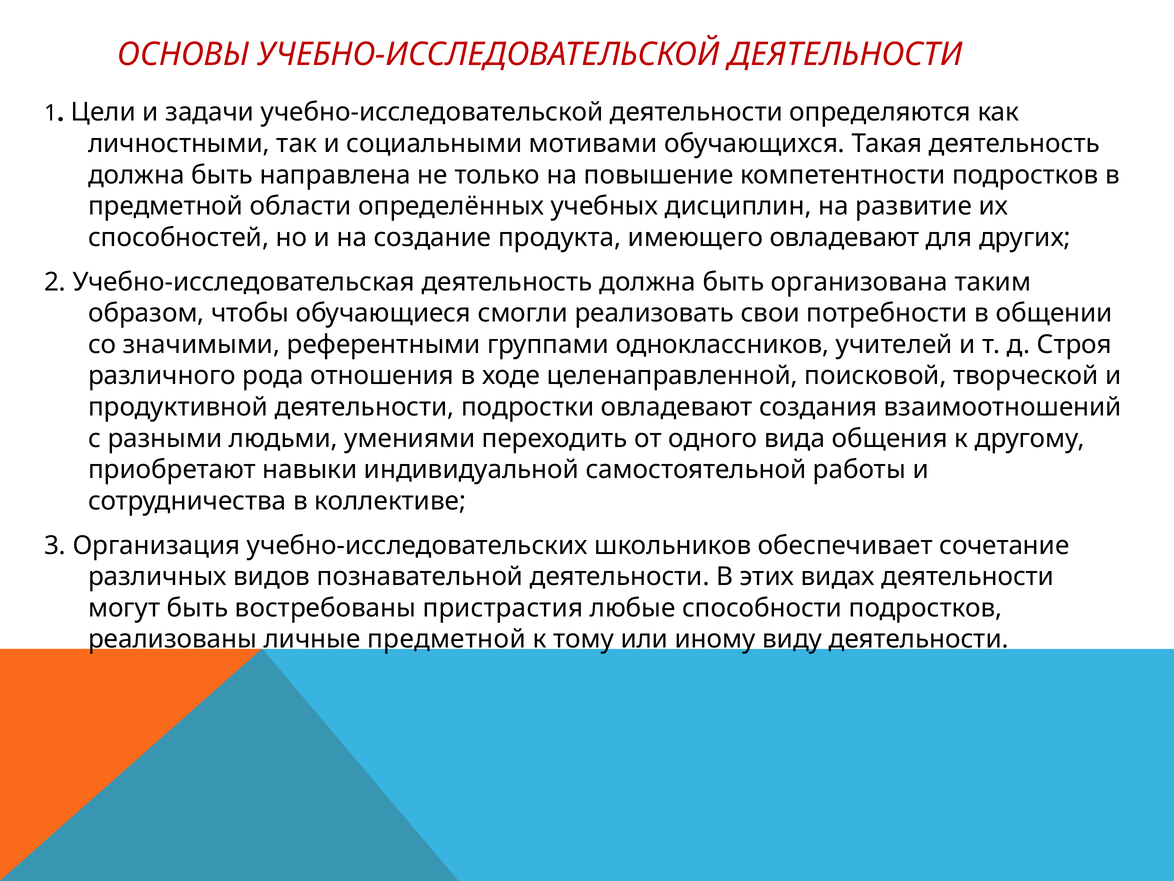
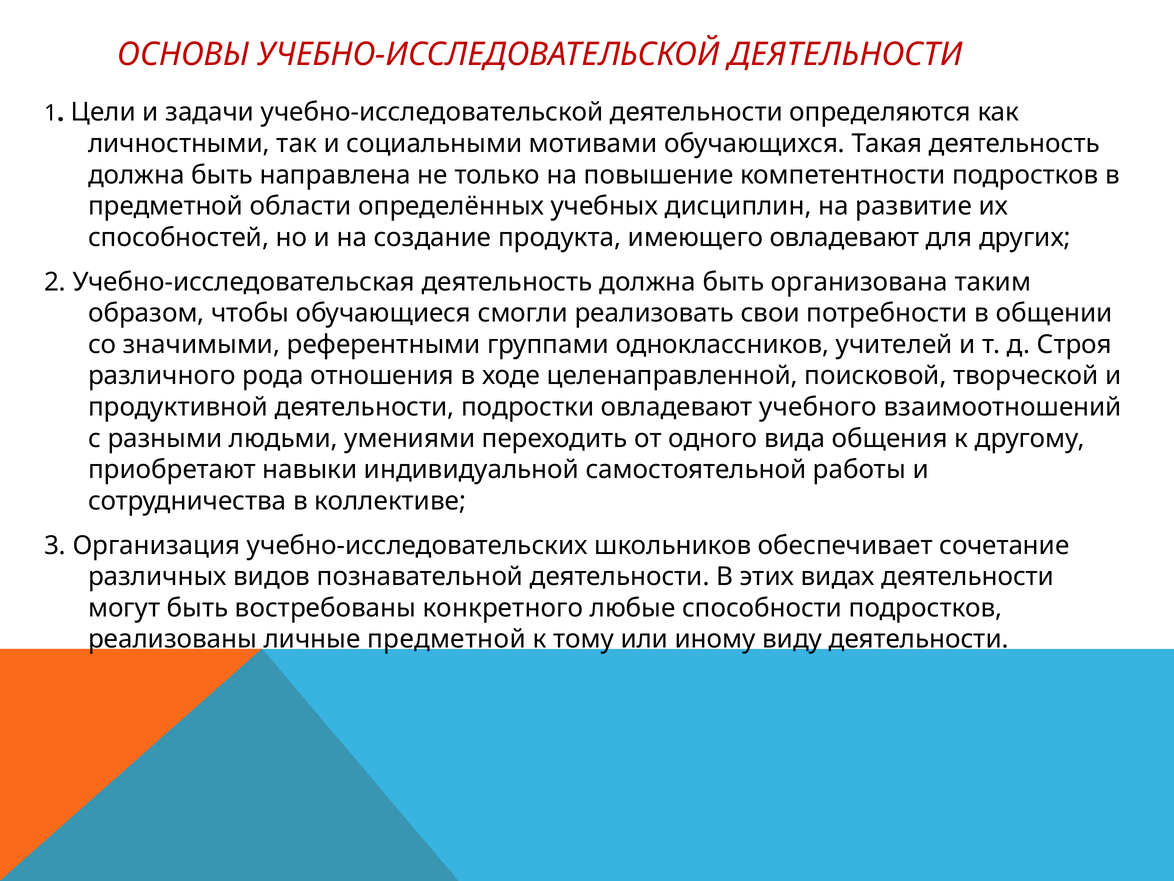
создания: создания -> учебного (818, 407)
пристрастия: пристрастия -> конкретного (503, 608)
